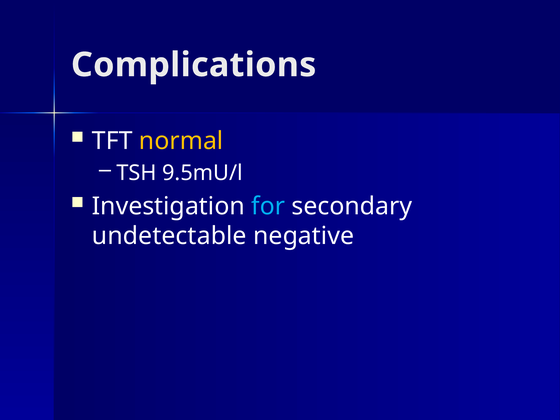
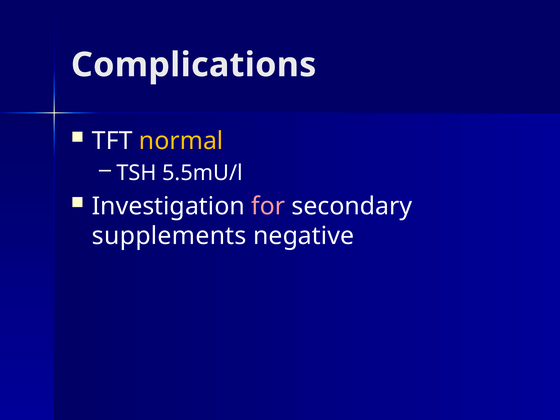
9.5mU/l: 9.5mU/l -> 5.5mU/l (203, 173)
for colour: light blue -> pink (268, 206)
undetectable: undetectable -> supplements (169, 236)
